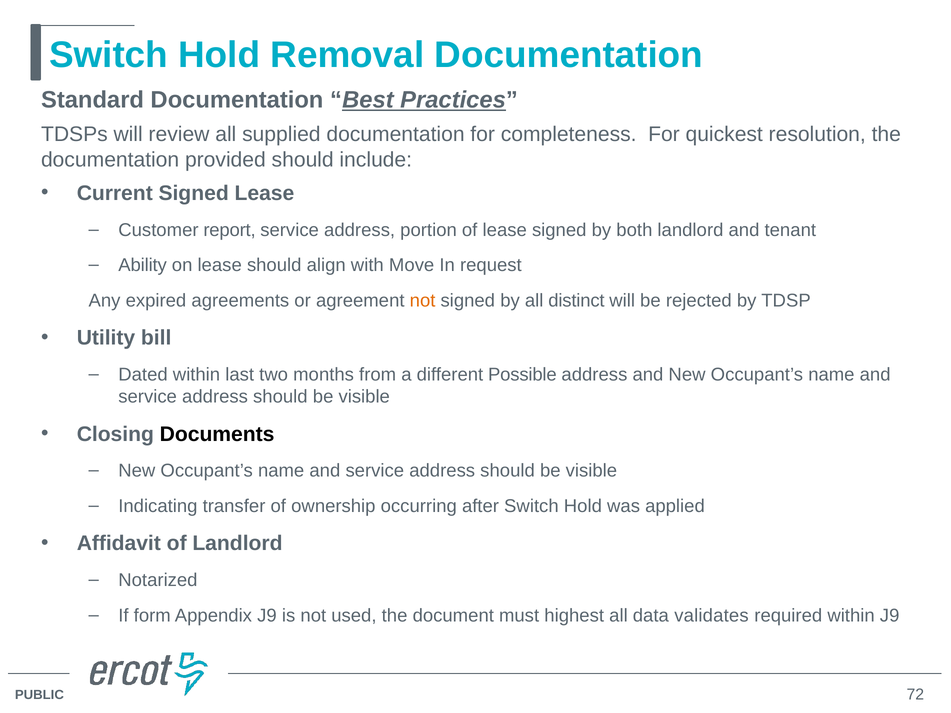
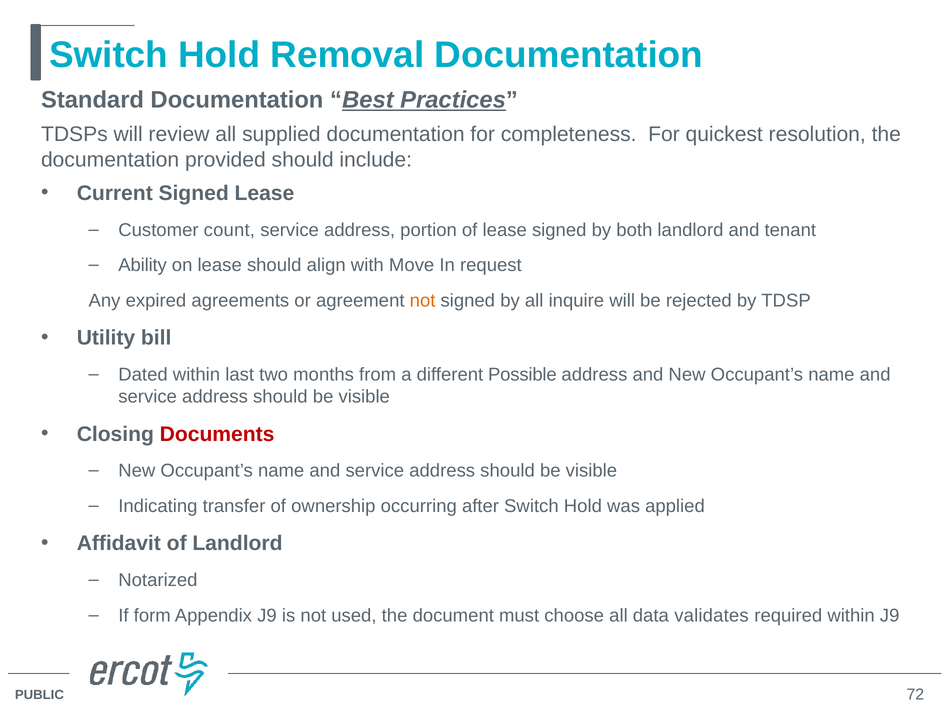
report: report -> count (229, 230)
distinct: distinct -> inquire (576, 301)
Documents colour: black -> red (217, 434)
highest: highest -> choose (574, 616)
